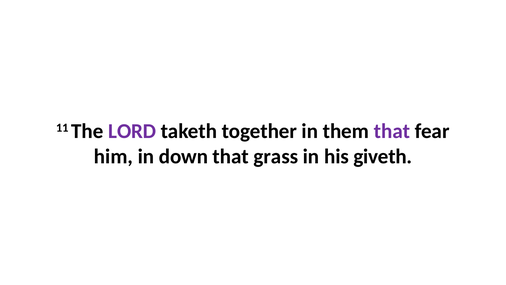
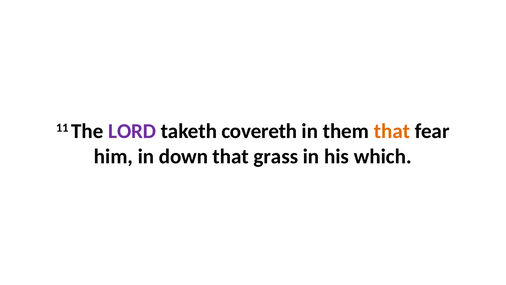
together: together -> covereth (259, 131)
that colour: purple -> orange (392, 131)
giveth: giveth -> which (383, 156)
